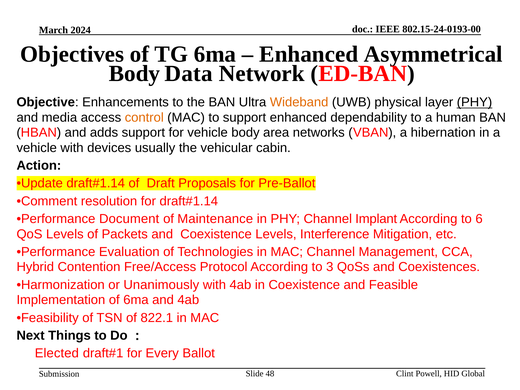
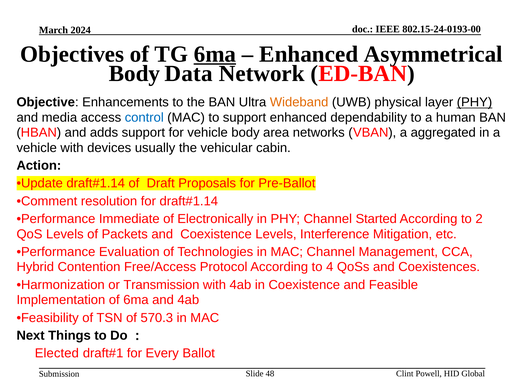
6ma underline: none -> present (215, 54)
control colour: orange -> blue (144, 117)
hibernation: hibernation -> aggregated (443, 133)
Document: Document -> Immediate (129, 219)
Maintenance: Maintenance -> Electronically (215, 219)
Implant: Implant -> Started (376, 219)
6: 6 -> 2 (479, 219)
3: 3 -> 4 (330, 267)
Unanimously: Unanimously -> Transmission (161, 285)
822.1: 822.1 -> 570.3 (157, 318)
